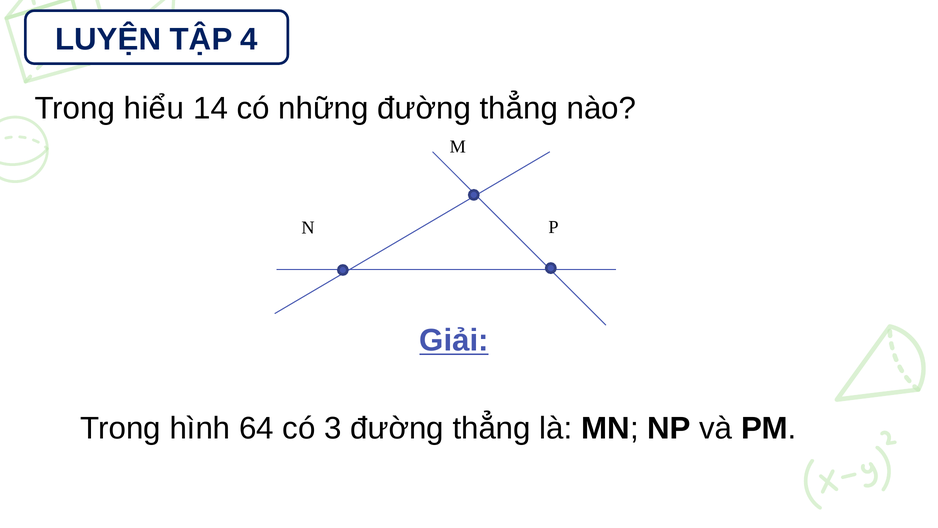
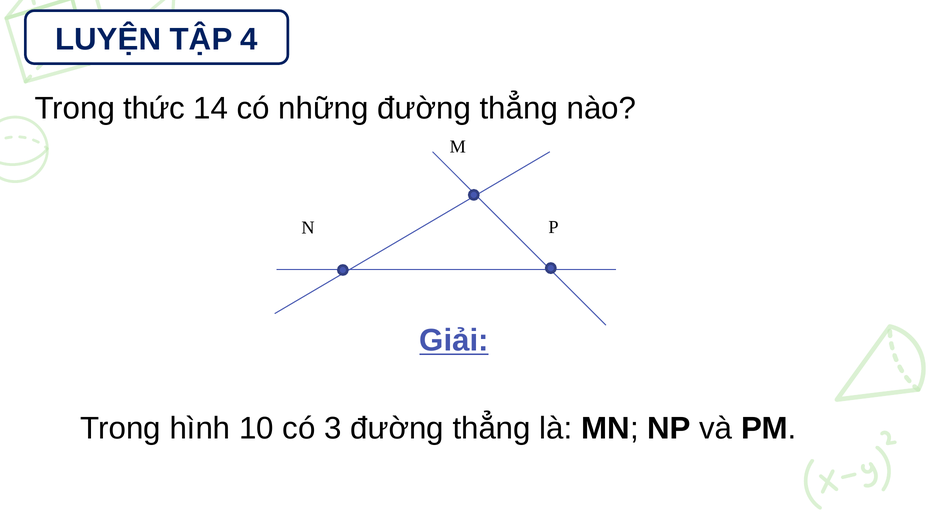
hiểu: hiểu -> thức (154, 108)
64: 64 -> 10 (256, 428)
